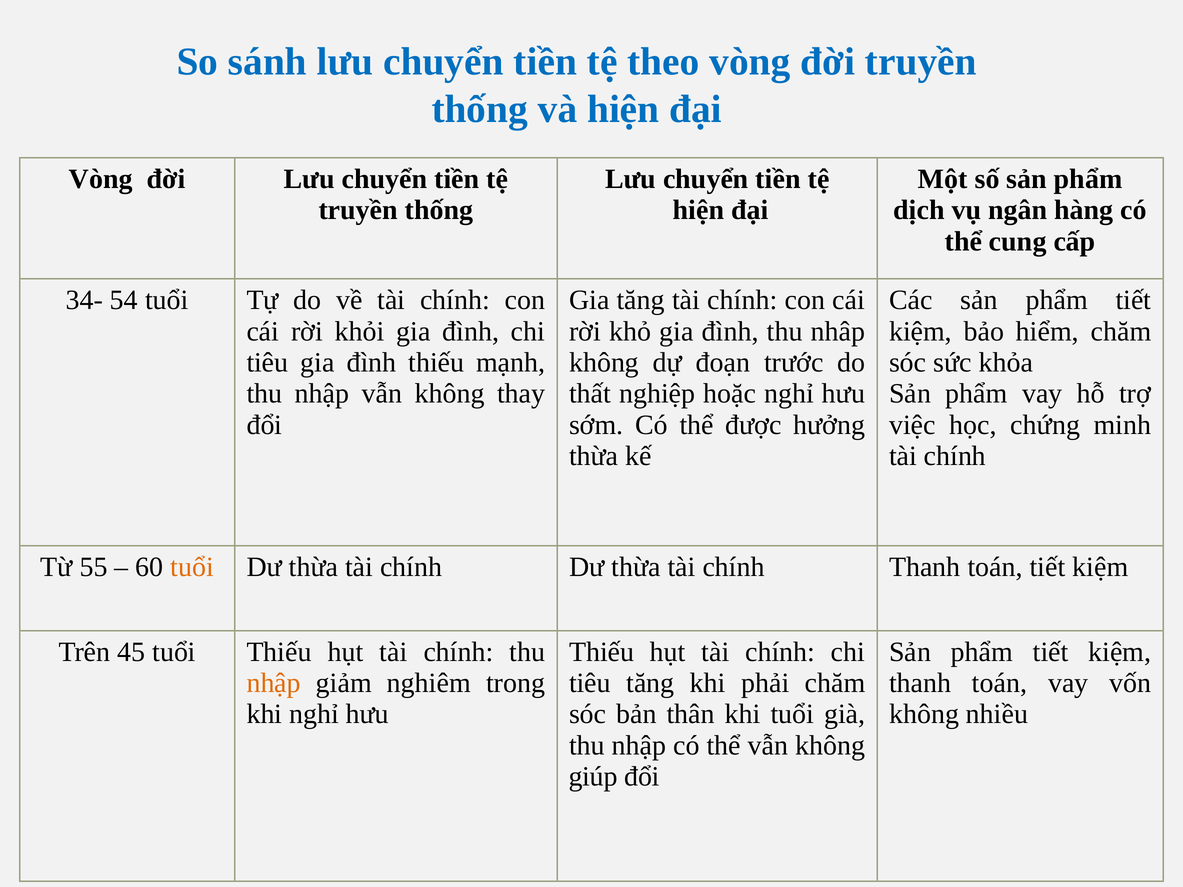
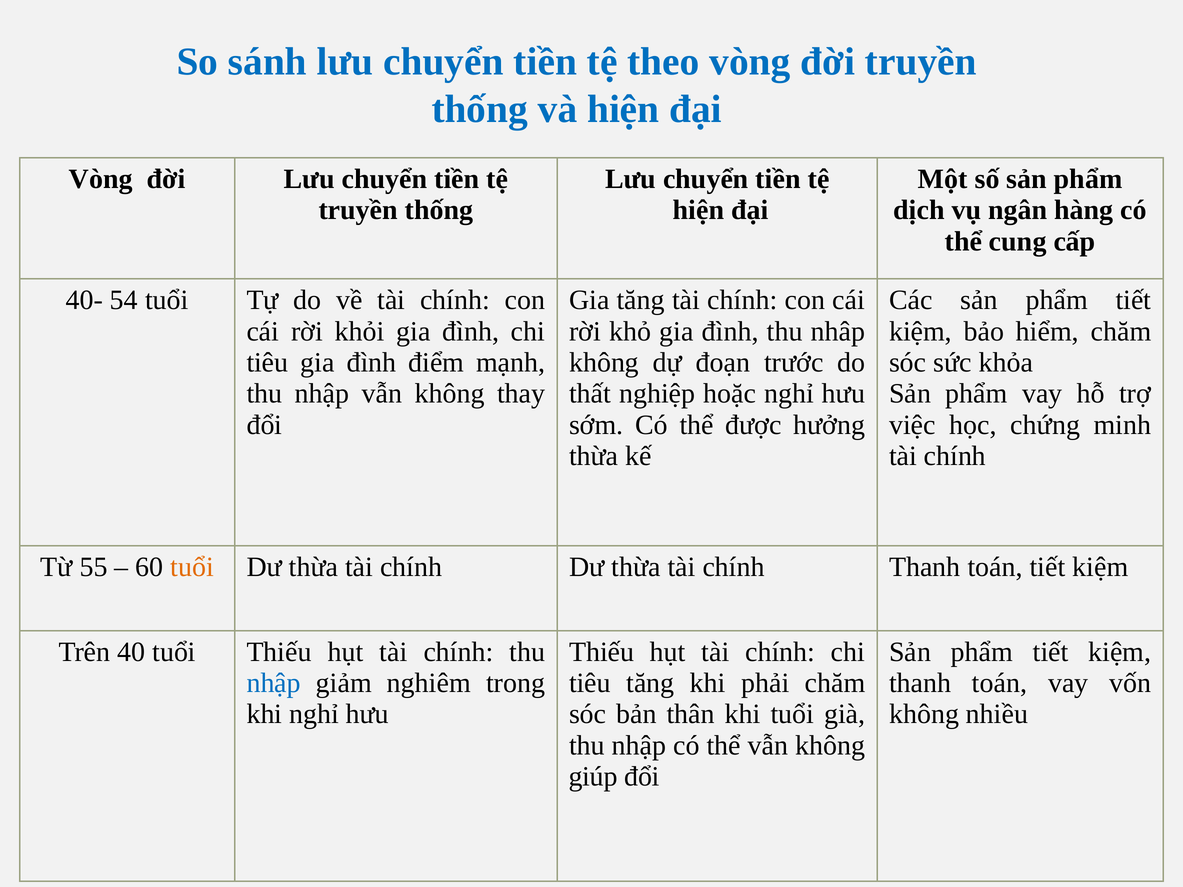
34-: 34- -> 40- (84, 300)
đình thiếu: thiếu -> điểm (436, 363)
45: 45 -> 40 (131, 652)
nhập colour: orange -> blue (274, 683)
